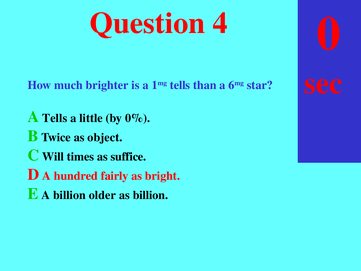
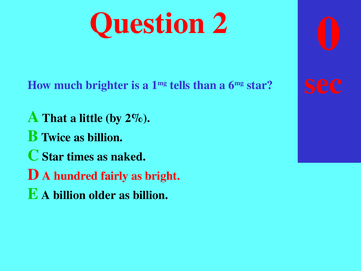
Question 4: 4 -> 2 (220, 23)
A Tells: Tells -> That (55, 118)
0%: 0% -> 2% (138, 118)
Twice as object: object -> billion (105, 137)
C Will: Will -> Star (53, 156)
suffice: suffice -> naked (128, 156)
